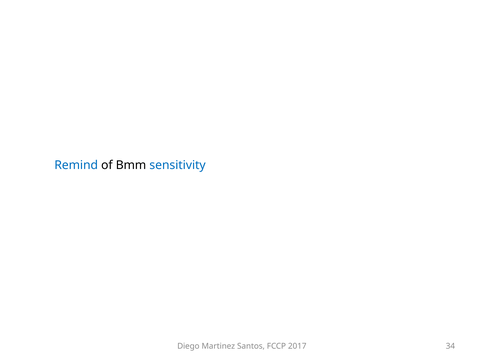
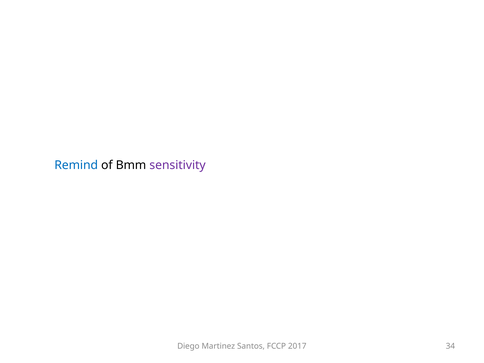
sensitivity colour: blue -> purple (178, 165)
